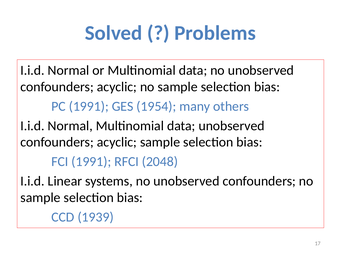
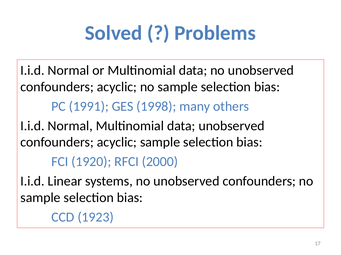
1954: 1954 -> 1998 (156, 107)
FCI 1991: 1991 -> 1920 (91, 162)
2048: 2048 -> 2000 (160, 162)
1939: 1939 -> 1923 (96, 218)
